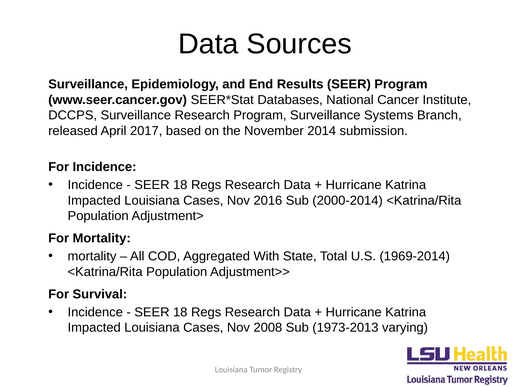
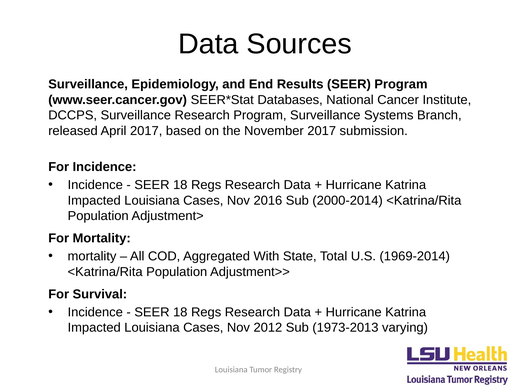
November 2014: 2014 -> 2017 (322, 131)
2008: 2008 -> 2012 (268, 328)
